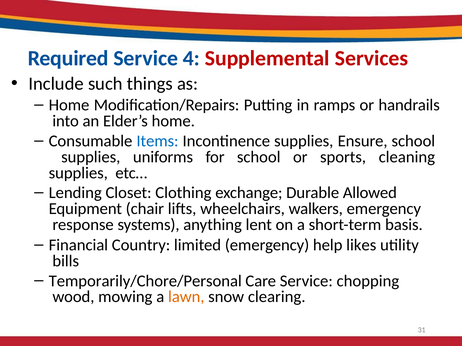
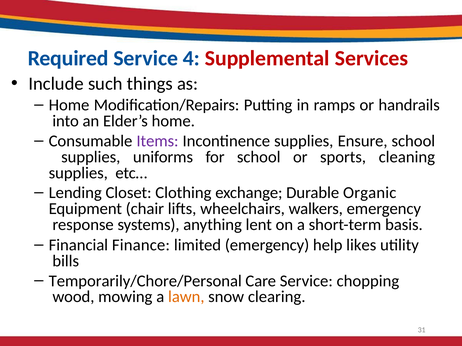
Items colour: blue -> purple (157, 141)
Allowed: Allowed -> Organic (370, 193)
Country: Country -> Finance (141, 245)
